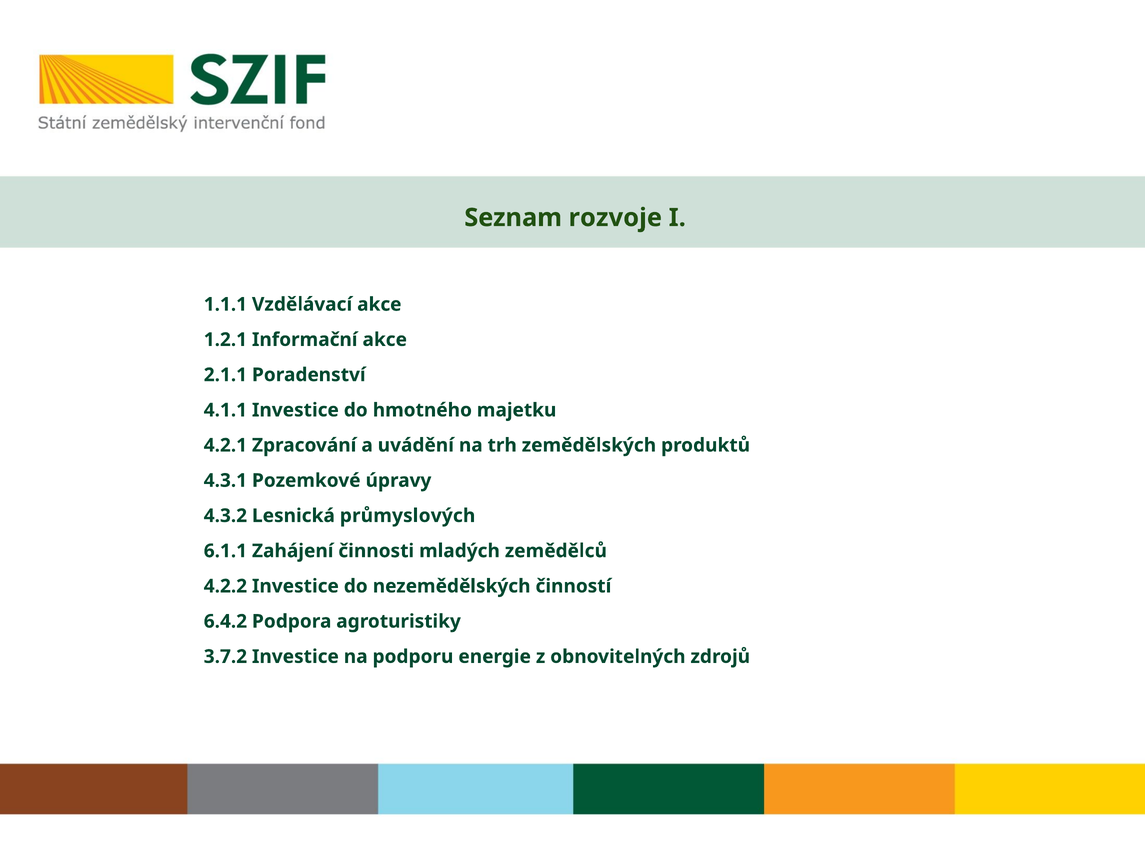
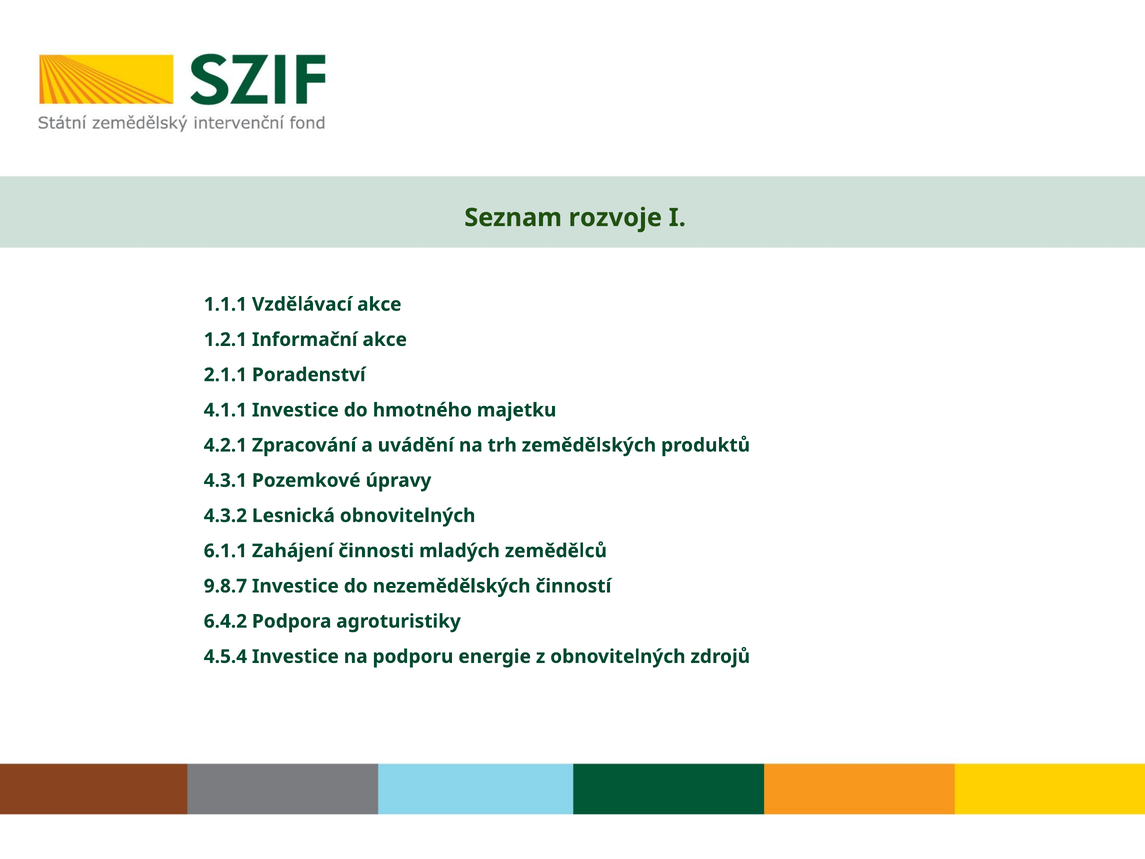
Lesnická průmyslových: průmyslových -> obnovitelných (408, 516)
4.2.2: 4.2.2 -> 9.8.7 (225, 586)
3.7.2: 3.7.2 -> 4.5.4 (225, 656)
